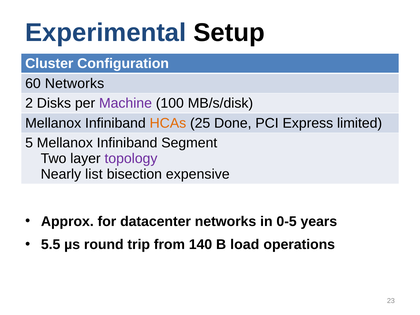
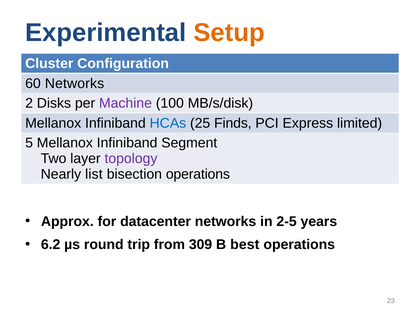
Setup colour: black -> orange (229, 33)
HCAs colour: orange -> blue (168, 123)
Done: Done -> Finds (233, 123)
bisection expensive: expensive -> operations (198, 174)
0-5: 0-5 -> 2-5 (287, 221)
5.5: 5.5 -> 6.2 (51, 245)
140: 140 -> 309 (201, 245)
load: load -> best (245, 245)
